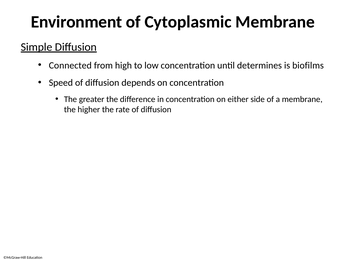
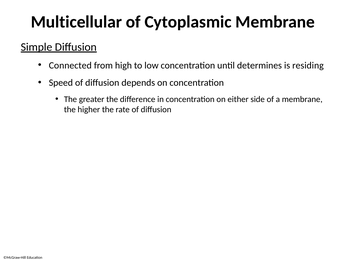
Environment: Environment -> Multicellular (76, 22)
biofilms: biofilms -> residing (308, 65)
